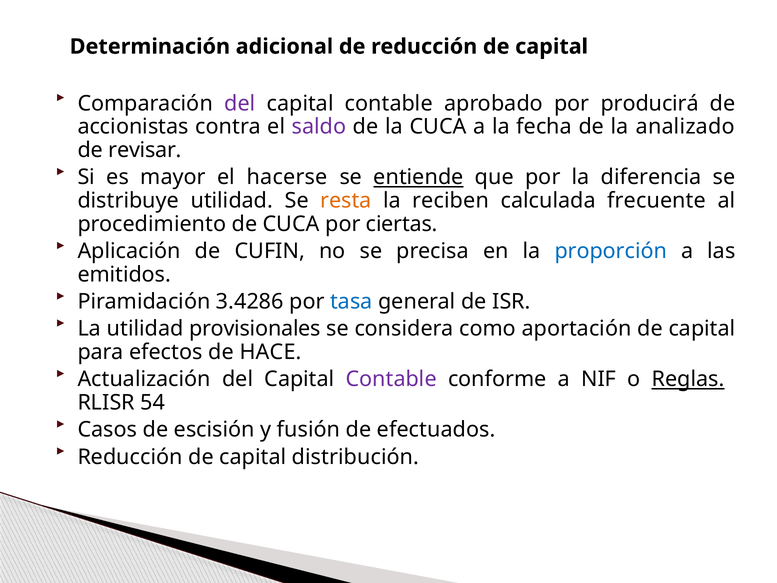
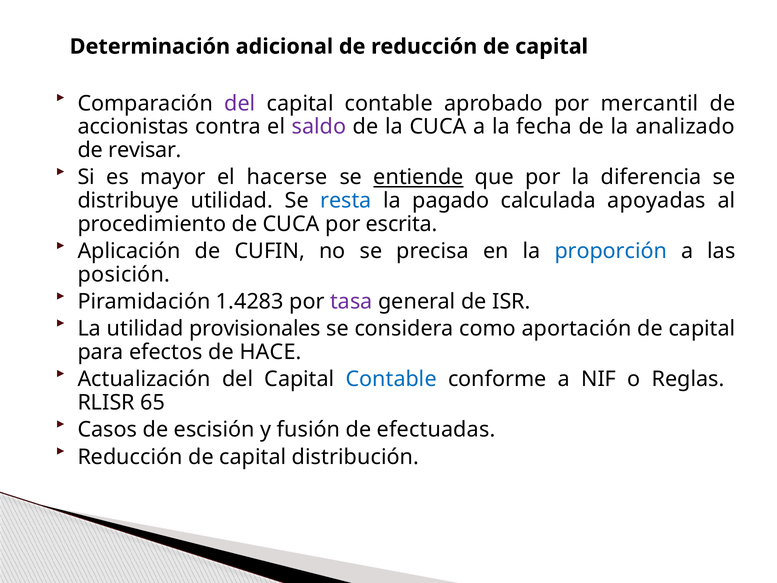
producirá: producirá -> mercantil (650, 103)
resta colour: orange -> blue (346, 201)
reciben: reciben -> pagado (451, 201)
frecuente: frecuente -> apoyadas (657, 201)
ciertas: ciertas -> escrita (402, 224)
emitidos: emitidos -> posición (124, 274)
3.4286: 3.4286 -> 1.4283 (250, 302)
tasa colour: blue -> purple (351, 302)
Contable colour: purple -> blue (391, 379)
Reglas underline: present -> none (688, 379)
54: 54 -> 65 (153, 402)
efectuados: efectuados -> efectuadas (436, 430)
